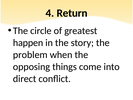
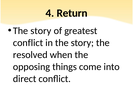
circle: circle -> story (41, 31)
happen: happen -> conflict (28, 43)
problem: problem -> resolved (30, 55)
